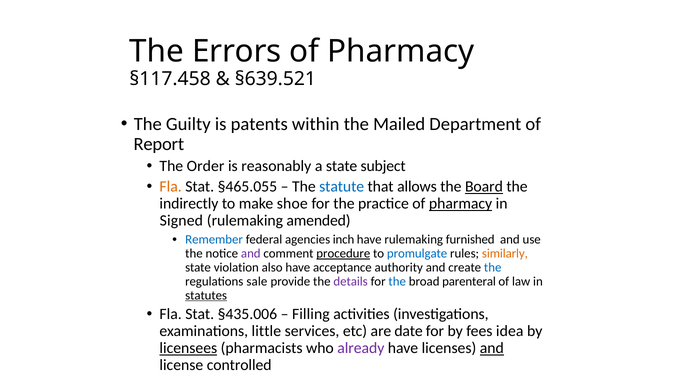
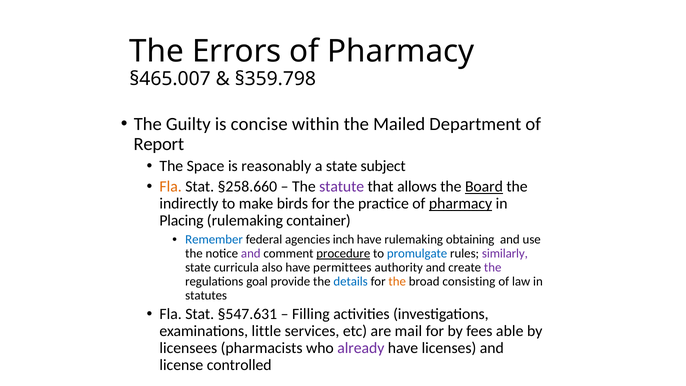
§117.458: §117.458 -> §465.007 (170, 79)
§639.521: §639.521 -> §359.798 (275, 79)
patents: patents -> concise (259, 124)
Order: Order -> Space (206, 166)
§465.055: §465.055 -> §258.660 (247, 187)
statute colour: blue -> purple (342, 187)
shoe: shoe -> birds (292, 204)
Signed: Signed -> Placing (181, 221)
amended: amended -> container (319, 221)
furnished: furnished -> obtaining (470, 240)
similarly colour: orange -> purple (505, 254)
violation: violation -> curricula (236, 267)
acceptance: acceptance -> permittees (342, 267)
the colour: blue -> purple (493, 267)
sale: sale -> goal (257, 281)
details colour: purple -> blue (351, 281)
the colour: blue -> orange (397, 281)
parenteral: parenteral -> consisting (469, 281)
statutes underline: present -> none (206, 295)
§435.006: §435.006 -> §547.631 (247, 314)
date: date -> mail (408, 331)
idea: idea -> able (510, 331)
licensees underline: present -> none (188, 348)
and underline: present -> none (492, 348)
